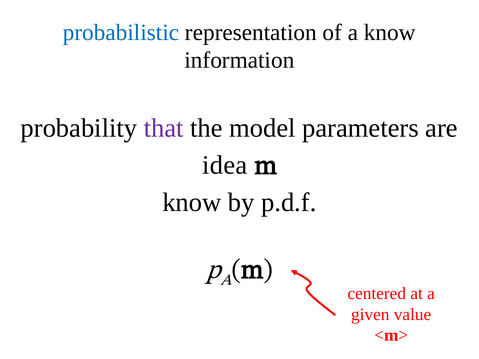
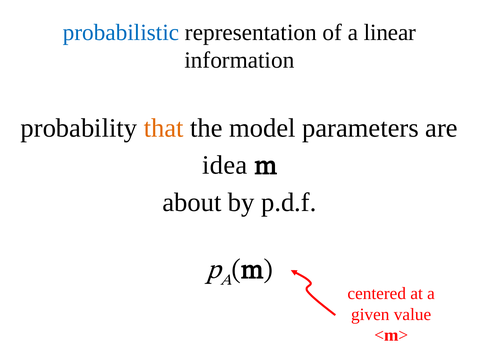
a know: know -> linear (390, 32)
that colour: purple -> orange (164, 128)
know: know -> about (192, 202)
